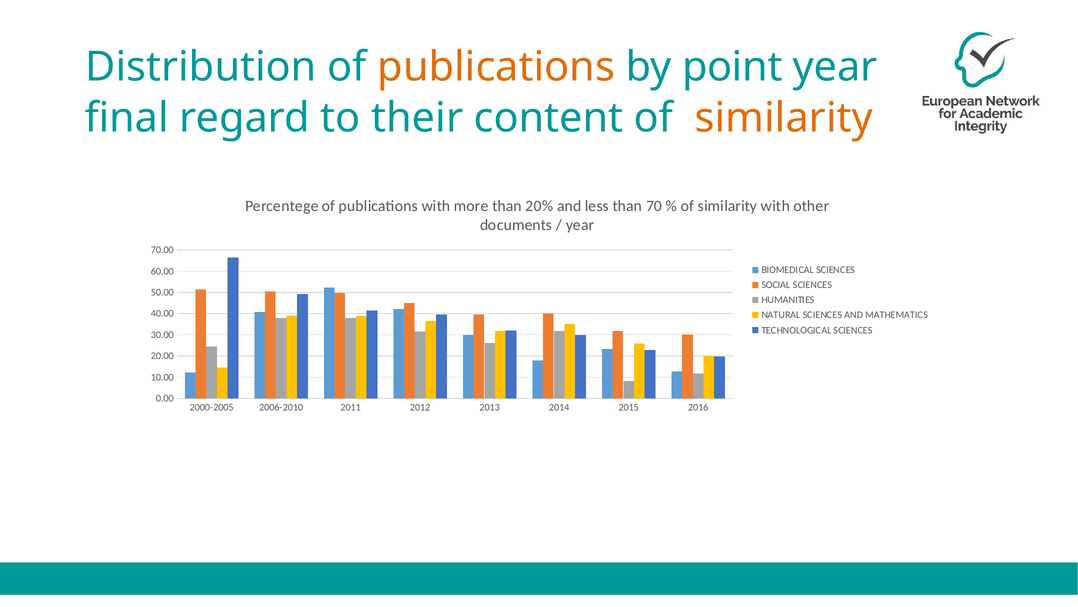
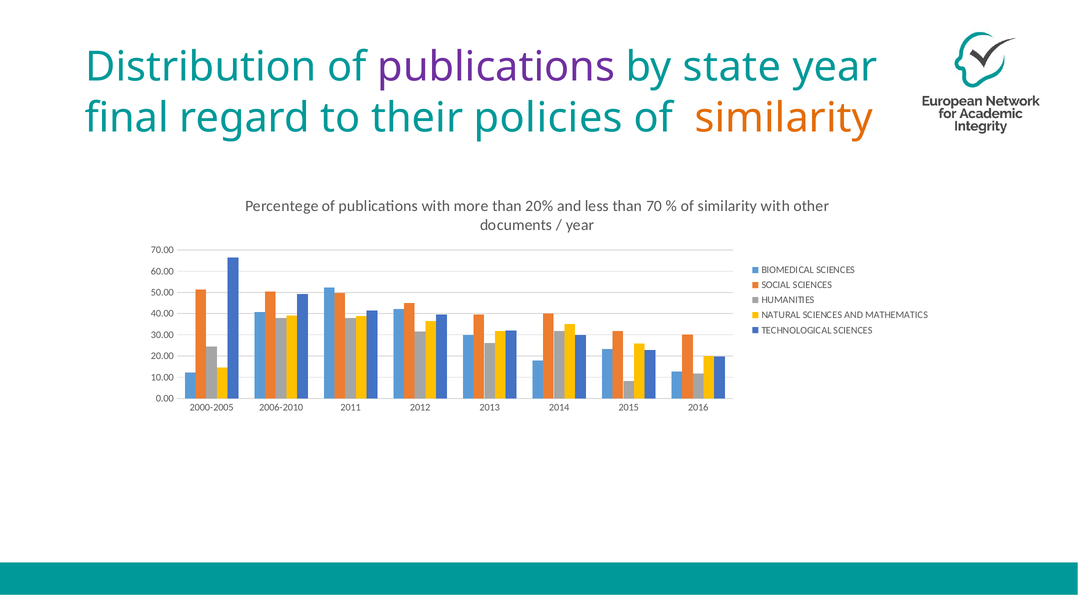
publications colour: orange -> purple (496, 67)
point: point -> state (732, 67)
content: content -> policies (548, 118)
